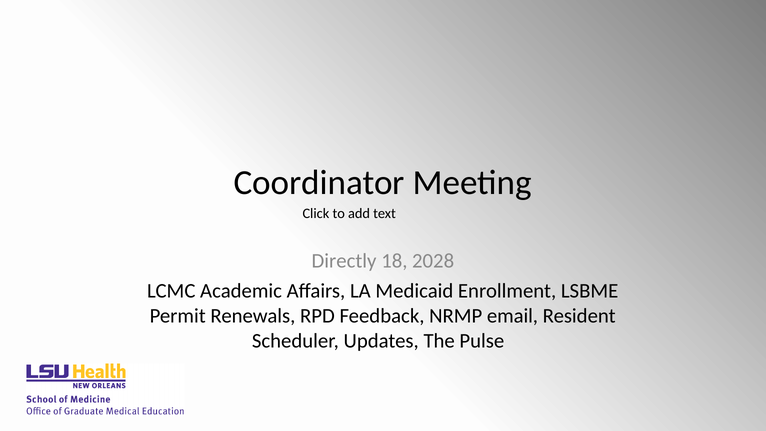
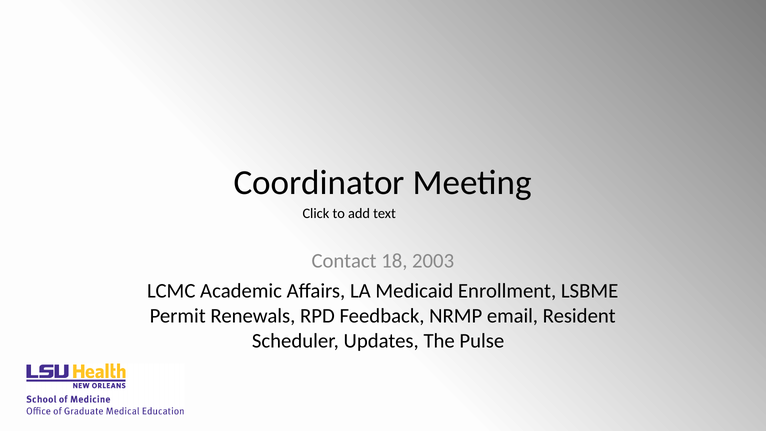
Directly: Directly -> Contact (344, 261)
2028: 2028 -> 2003 (433, 261)
